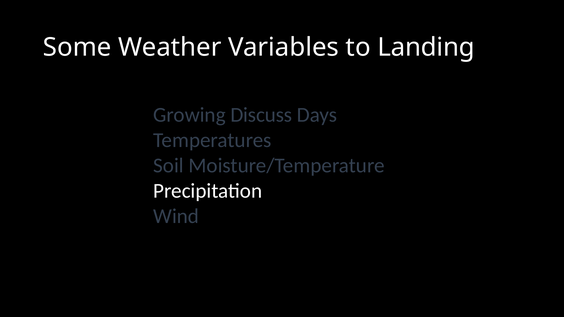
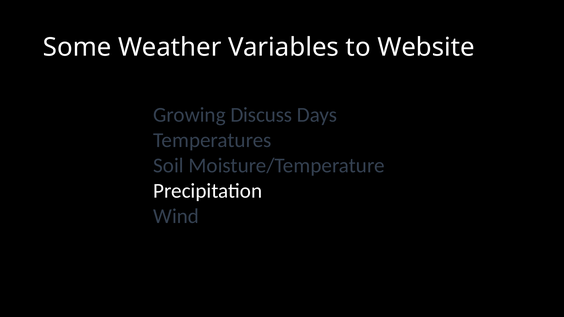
Landing: Landing -> Website (426, 47)
